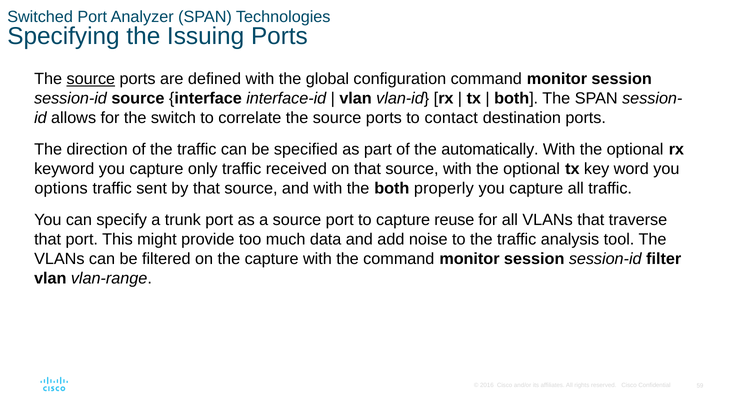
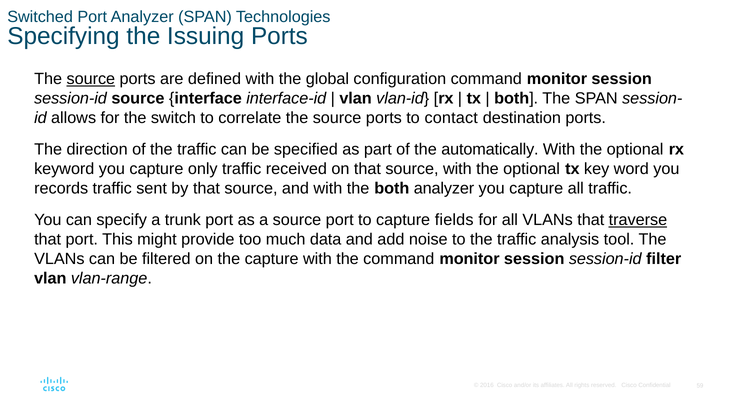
options: options -> records (61, 189)
both properly: properly -> analyzer (444, 189)
reuse: reuse -> fields (454, 220)
traverse underline: none -> present (638, 220)
